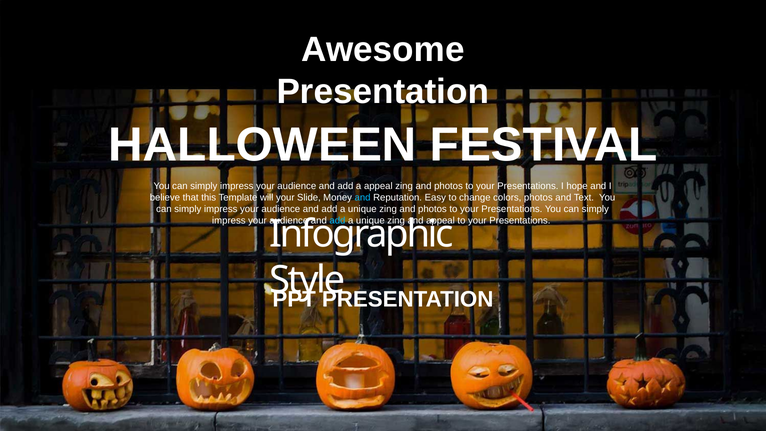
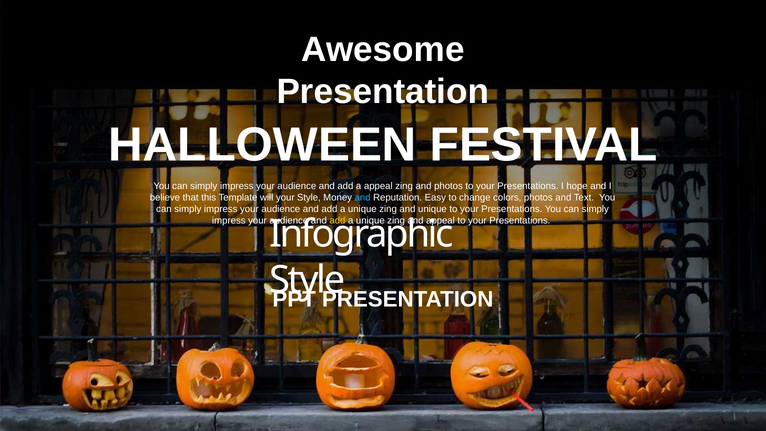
your Slide: Slide -> Style (309, 197)
unique zing and photos: photos -> unique (432, 209)
add colour: light blue -> yellow (337, 220)
